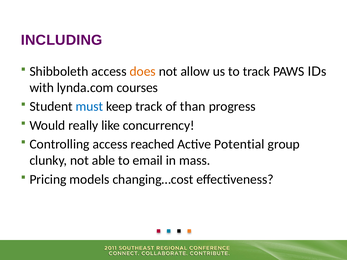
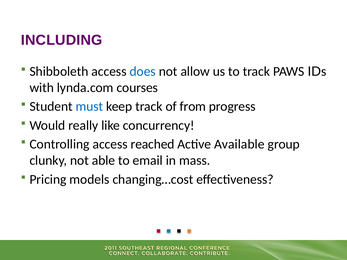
does colour: orange -> blue (143, 72)
than: than -> from (193, 107)
Potential: Potential -> Available (239, 144)
